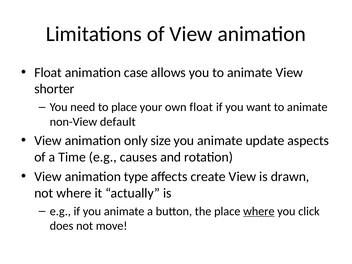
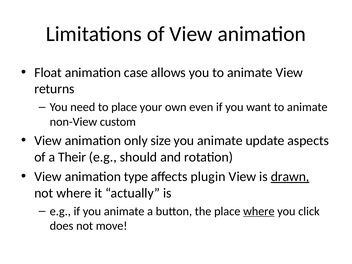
shorter: shorter -> returns (54, 89)
own float: float -> even (201, 107)
default: default -> custom (118, 122)
Time: Time -> Their (72, 157)
causes: causes -> should (138, 157)
create: create -> plugin (208, 177)
drawn underline: none -> present (290, 177)
